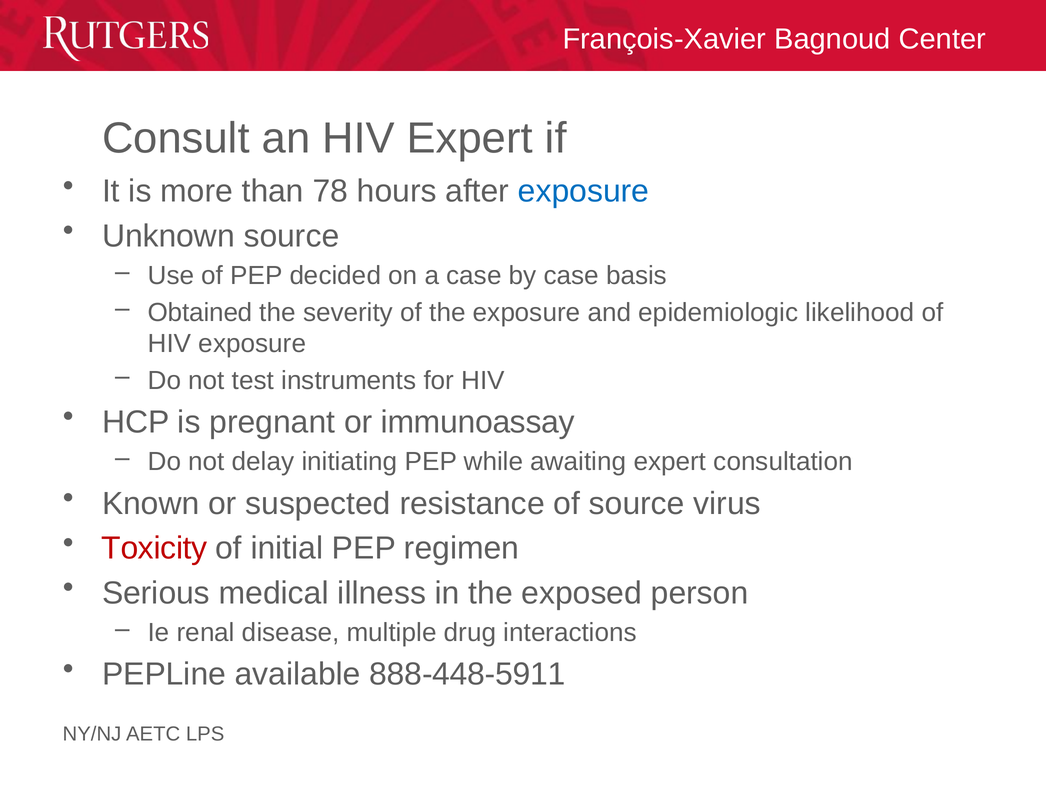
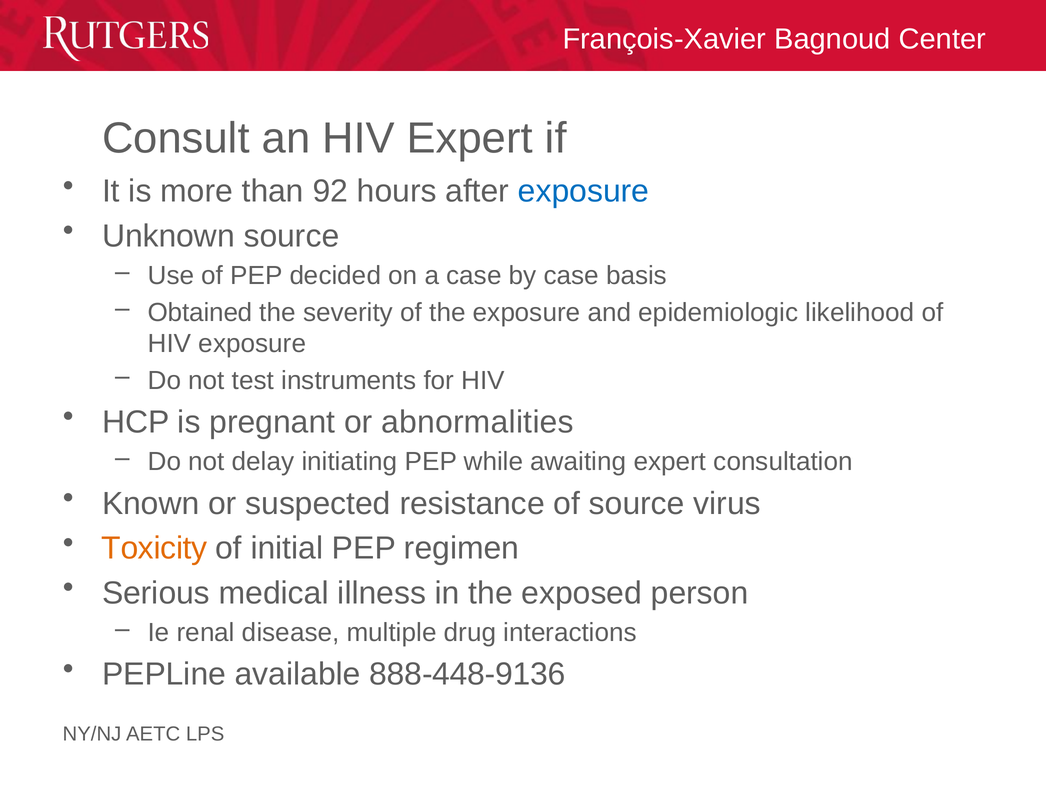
78: 78 -> 92 (330, 191)
immunoassay: immunoassay -> abnormalities (477, 422)
Toxicity colour: red -> orange (154, 548)
888-448-5911: 888-448-5911 -> 888-448-9136 (468, 674)
